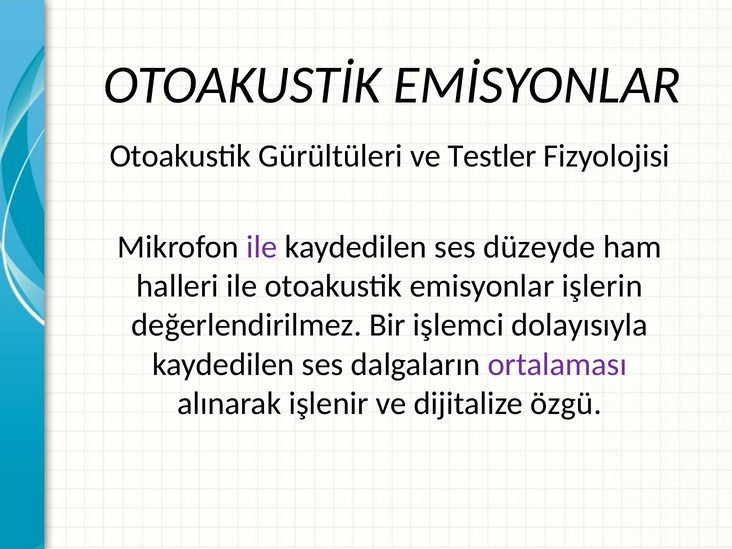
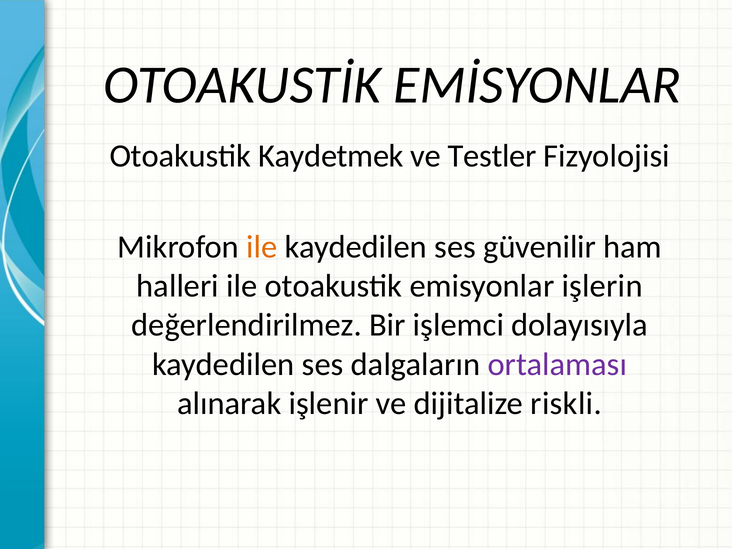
Gürültüleri: Gürültüleri -> Kaydetmek (331, 156)
ile colour: purple -> orange (262, 247)
düzeyde: düzeyde -> güvenilir (540, 247)
özgü: özgü -> riskli (566, 403)
